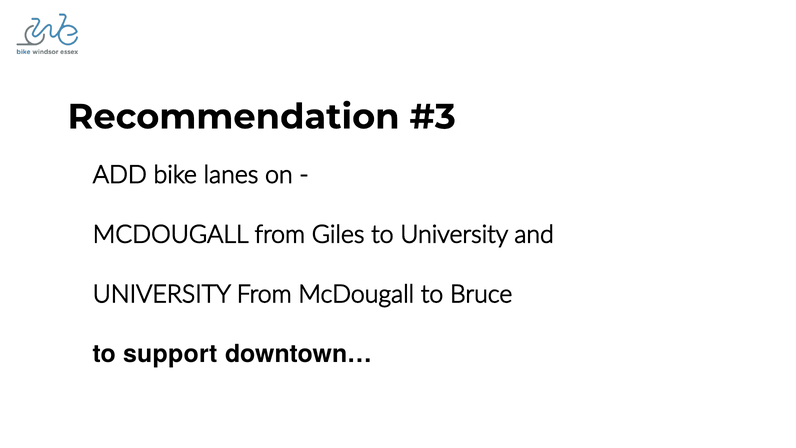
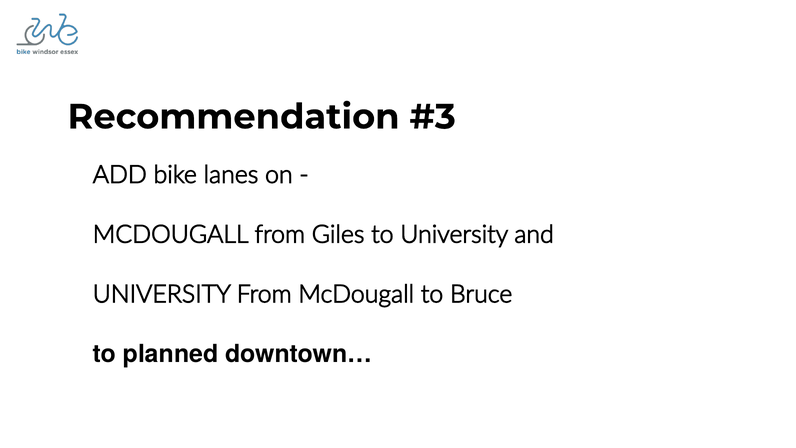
support: support -> planned (171, 354)
